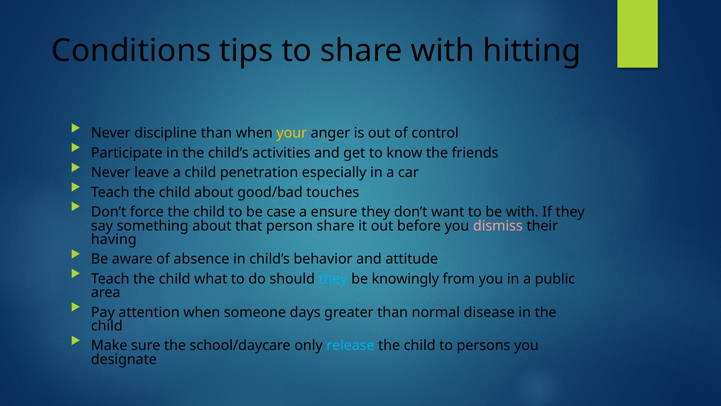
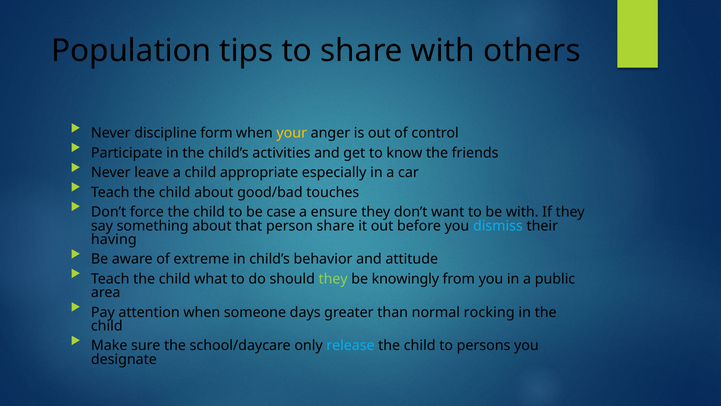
Conditions: Conditions -> Population (131, 51)
hitting: hitting -> others (532, 51)
discipline than: than -> form (217, 133)
penetration: penetration -> appropriate (259, 172)
dismiss colour: pink -> light blue (498, 226)
absence: absence -> extreme (201, 259)
they colour: light blue -> light green (333, 279)
disease: disease -> rocking (489, 312)
